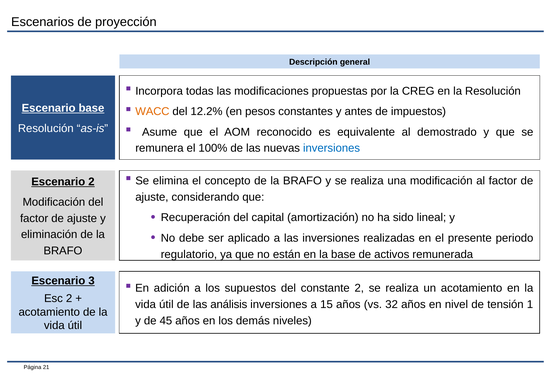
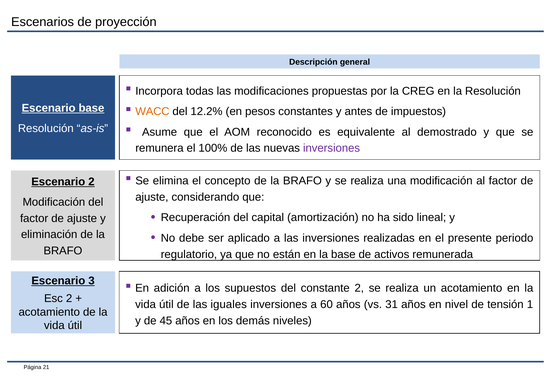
inversiones colour: blue -> purple (332, 148)
análisis: análisis -> iguales (229, 305)
15: 15 -> 60 (327, 305)
32: 32 -> 31 (392, 305)
